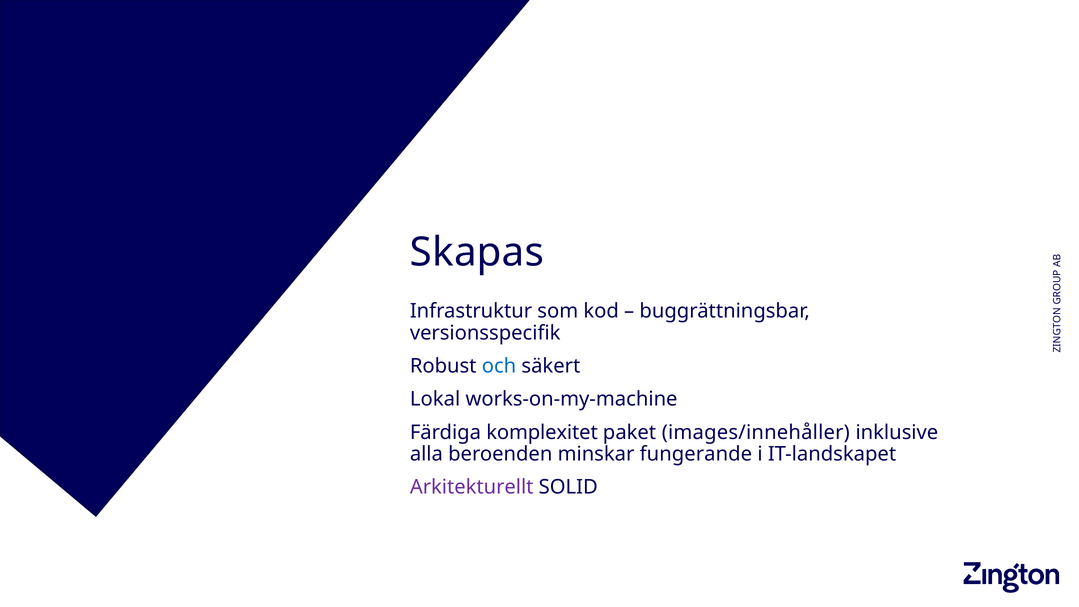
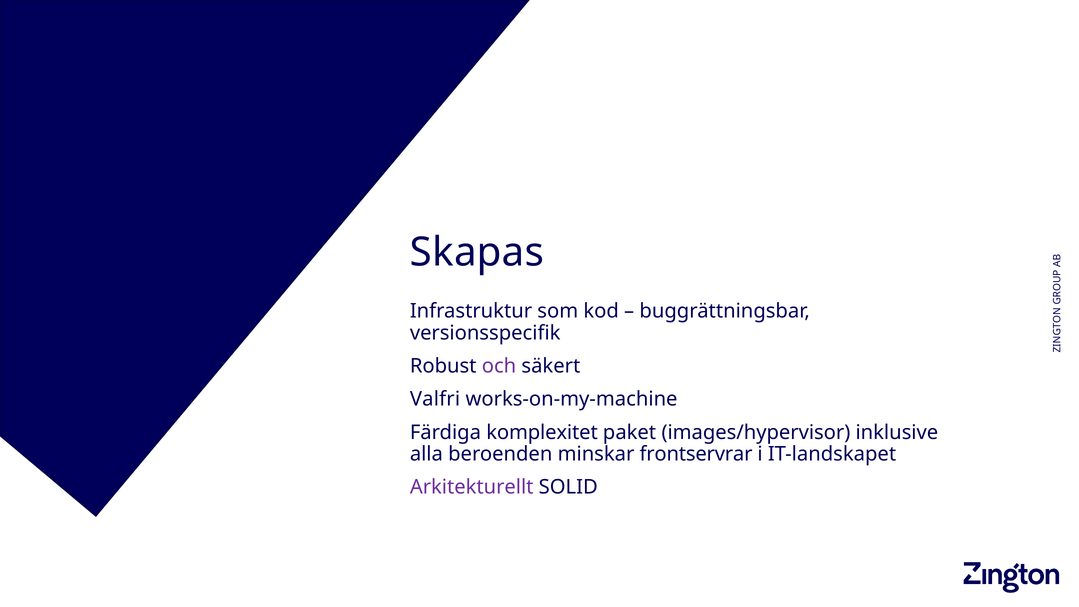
och colour: blue -> purple (499, 366)
Lokal: Lokal -> Valfri (435, 399)
images/innehåller: images/innehåller -> images/hypervisor (756, 432)
fungerande: fungerande -> frontservrar (696, 454)
